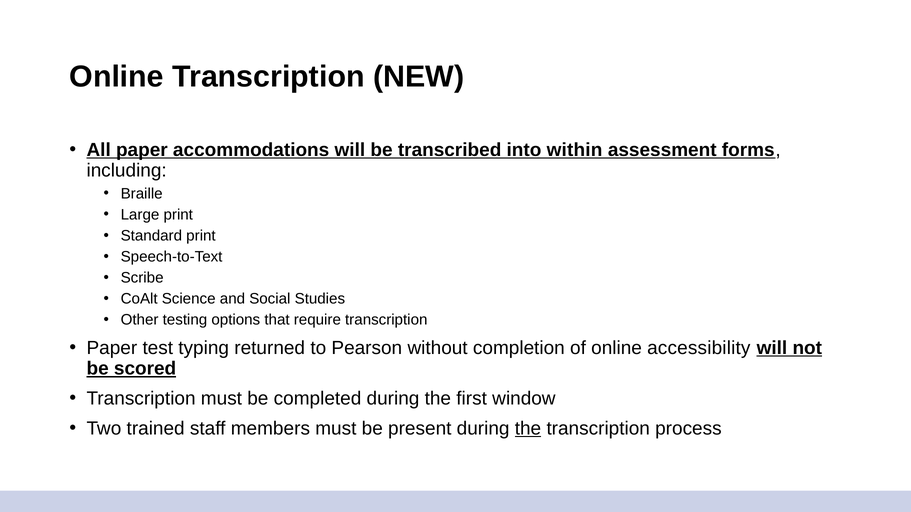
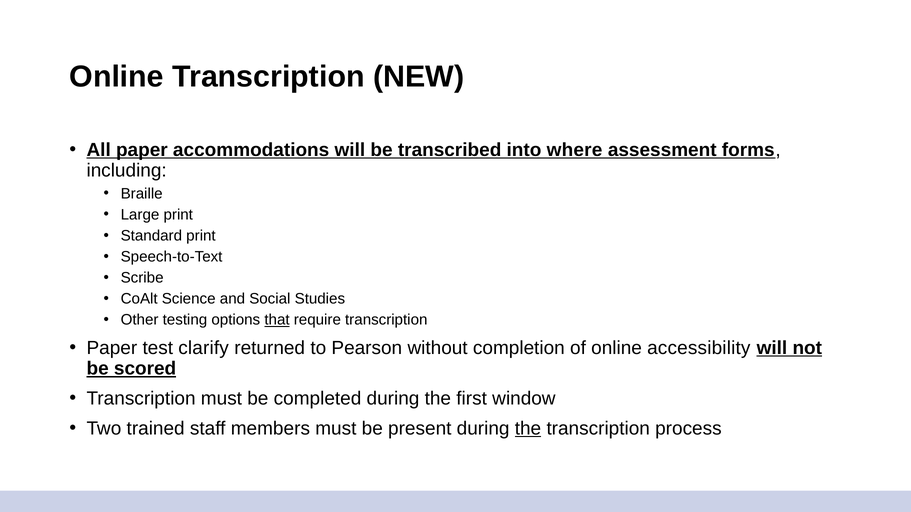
within: within -> where (575, 150)
that underline: none -> present (277, 320)
typing: typing -> clarify (204, 348)
